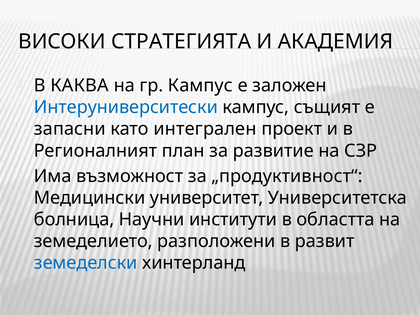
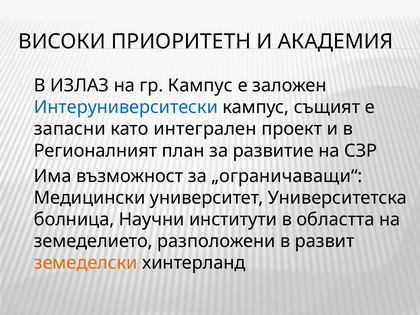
СТРАТЕГИЯТА: СТРАТЕГИЯТА -> ПРИОРИТЕТН (181, 42)
КАКВА: КАКВА -> ИЗЛАЗ (80, 86)
„продуктивност“: „продуктивност“ -> „ограничаващи“ (287, 176)
земеделски colour: blue -> orange (86, 263)
